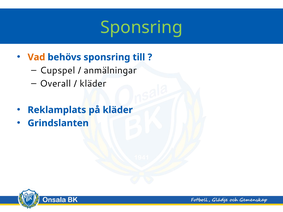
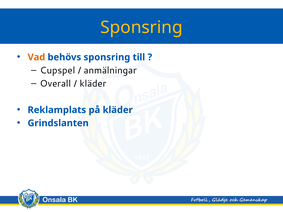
Sponsring colour: light green -> yellow (141, 27)
